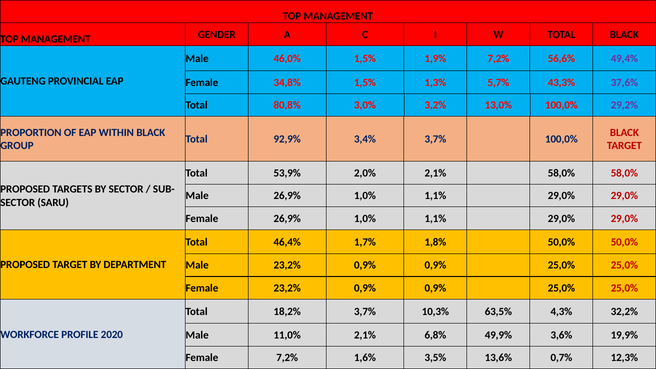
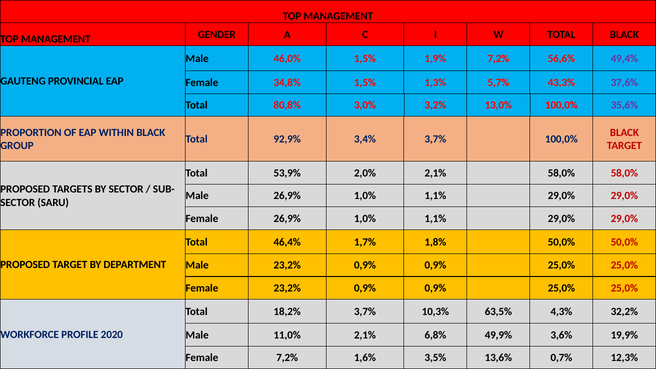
29,2%: 29,2% -> 35,6% (624, 105)
